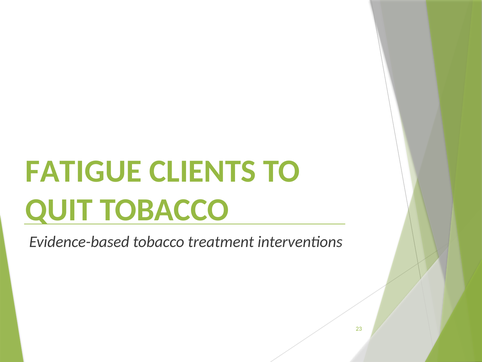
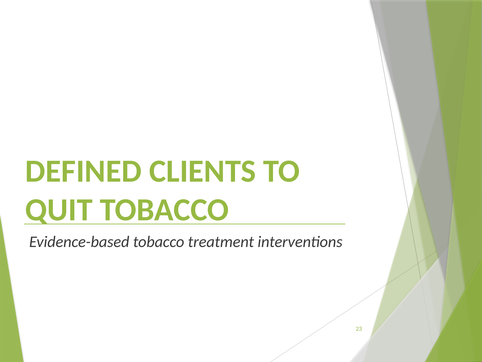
FATIGUE: FATIGUE -> DEFINED (84, 171)
